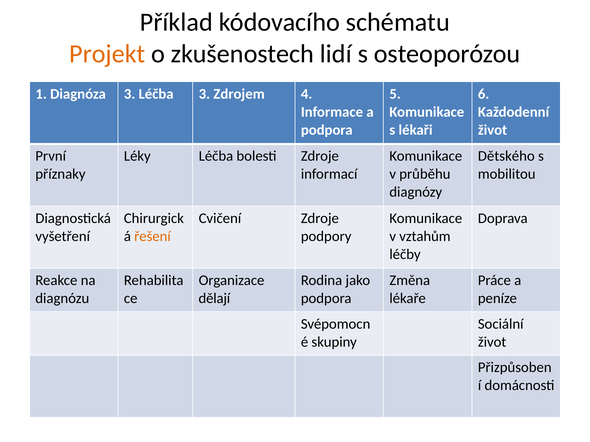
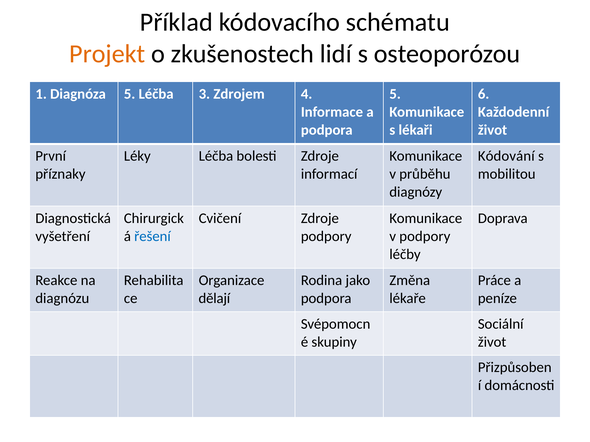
Diagnóza 3: 3 -> 5 (130, 94)
Dětského: Dětského -> Kódování (506, 156)
řešení colour: orange -> blue (152, 236)
v vztahům: vztahům -> podpory (425, 236)
